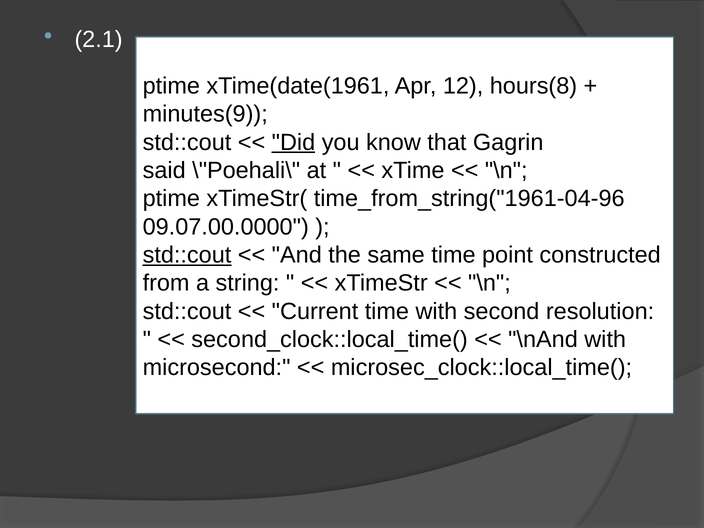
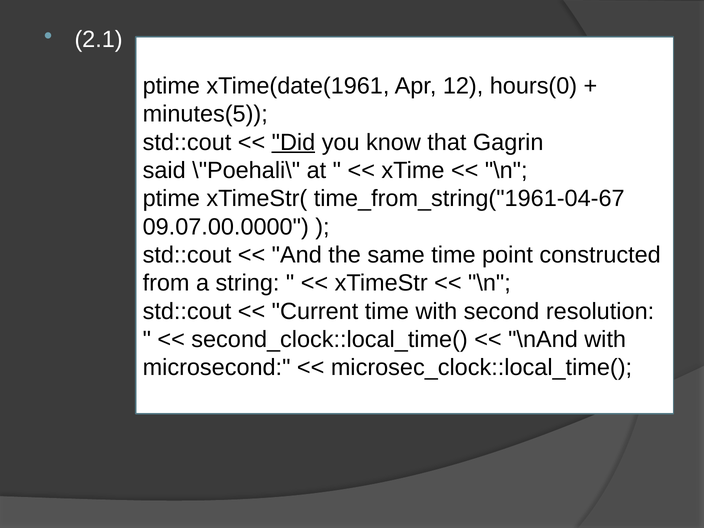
hours(8: hours(8 -> hours(0 (533, 86)
minutes(9: minutes(9 -> minutes(5 (205, 114)
time_from_string("1961-04-96: time_from_string("1961-04-96 -> time_from_string("1961-04-67 (469, 199)
std::cout underline: present -> none (187, 255)
